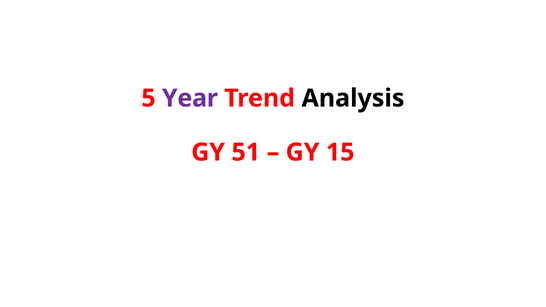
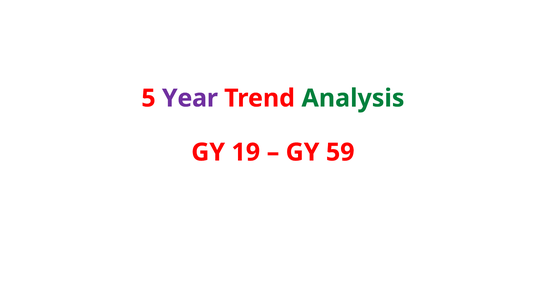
Analysis colour: black -> green (353, 98)
51: 51 -> 19 (246, 152)
15: 15 -> 59 (340, 152)
